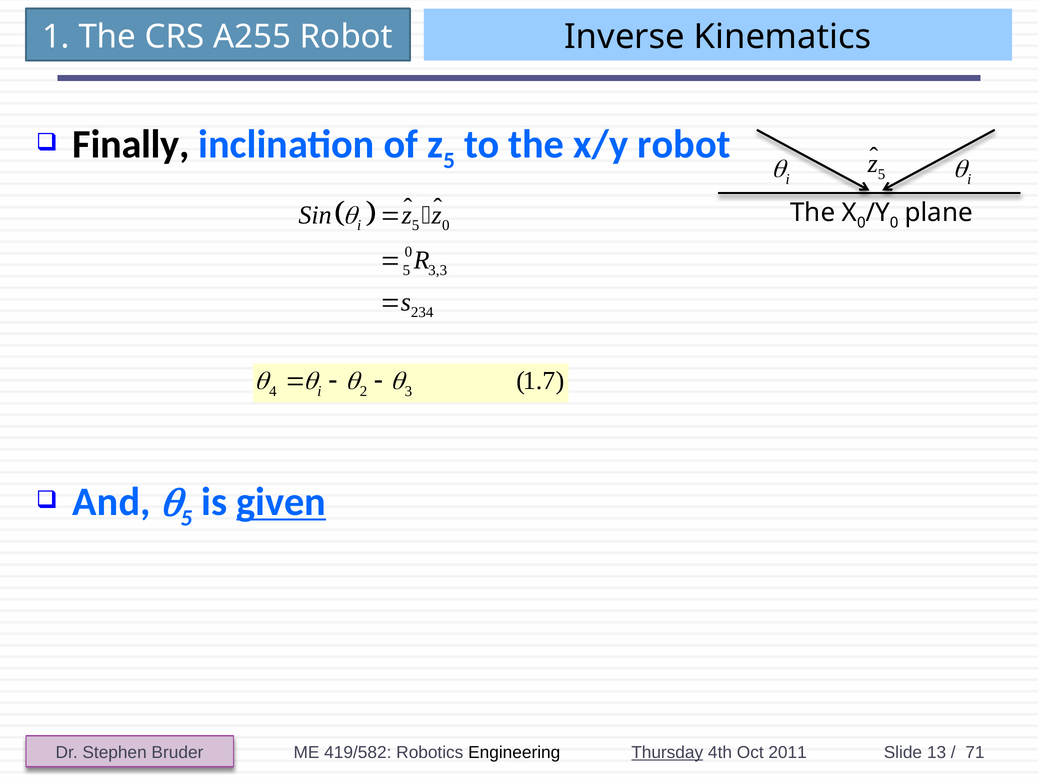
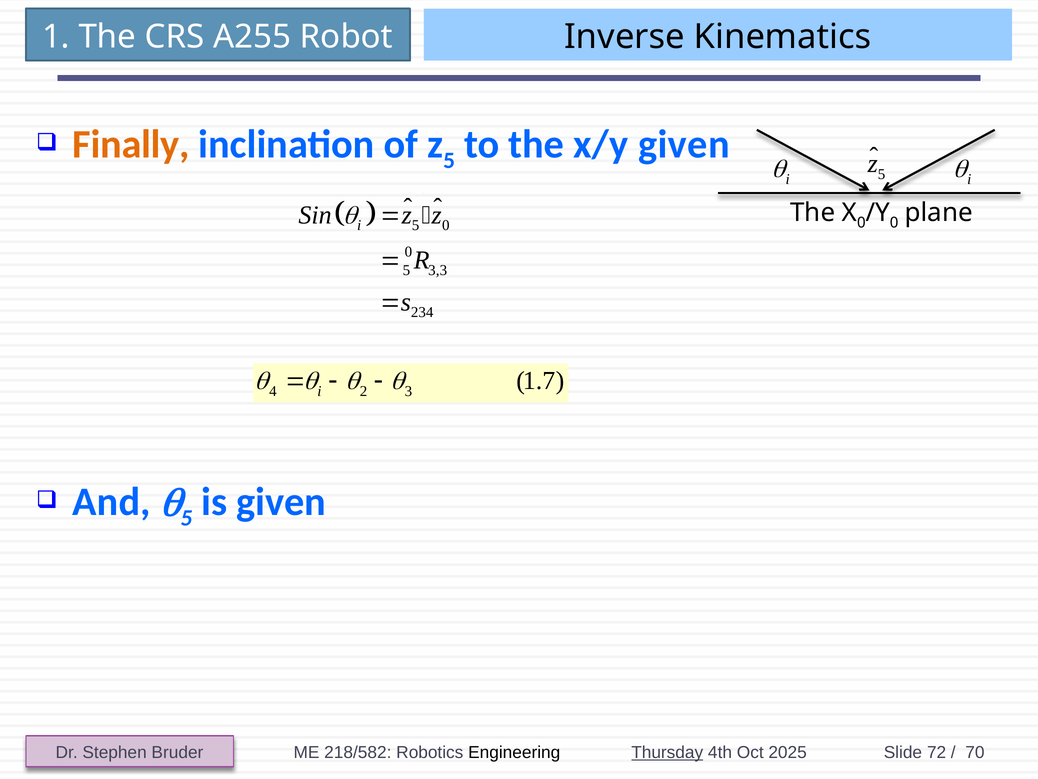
Finally colour: black -> orange (131, 145)
x/y robot: robot -> given (684, 145)
given underline: present -> none (281, 502)
419/582: 419/582 -> 218/582 (358, 752)
2011: 2011 -> 2025 (788, 752)
13: 13 -> 72 (937, 752)
71: 71 -> 70 (975, 752)
